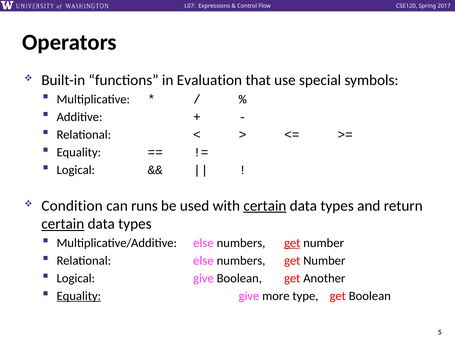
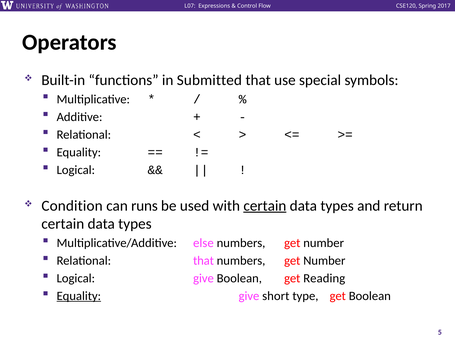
Evaluation: Evaluation -> Submitted (209, 80)
certain underline: present -> none (63, 224)
get underline: present -> none (292, 243)
Relational else: else -> that (203, 261)
Another: Another -> Reading (324, 278)
more: more -> short (276, 296)
